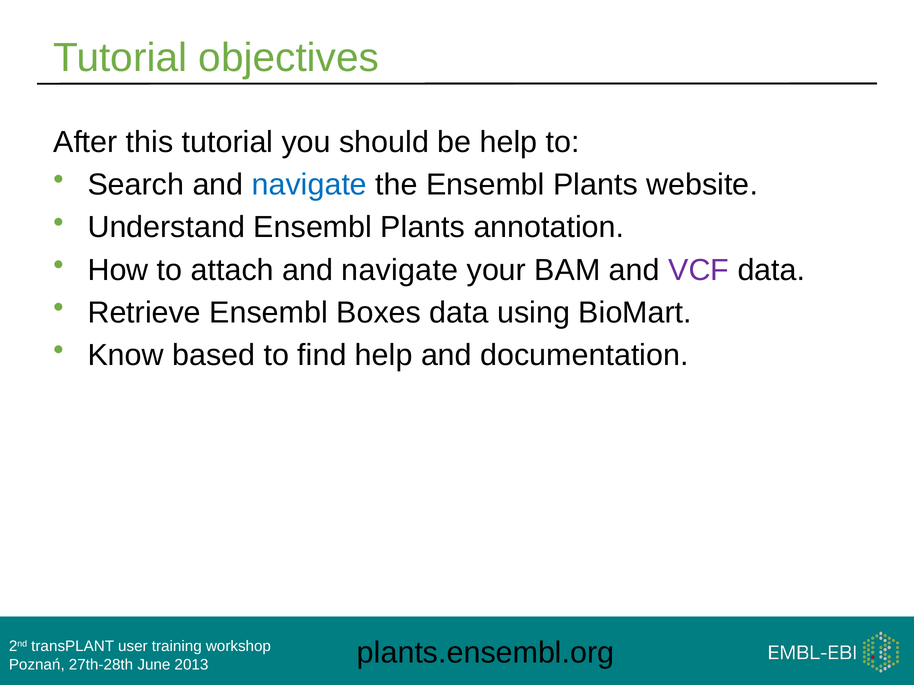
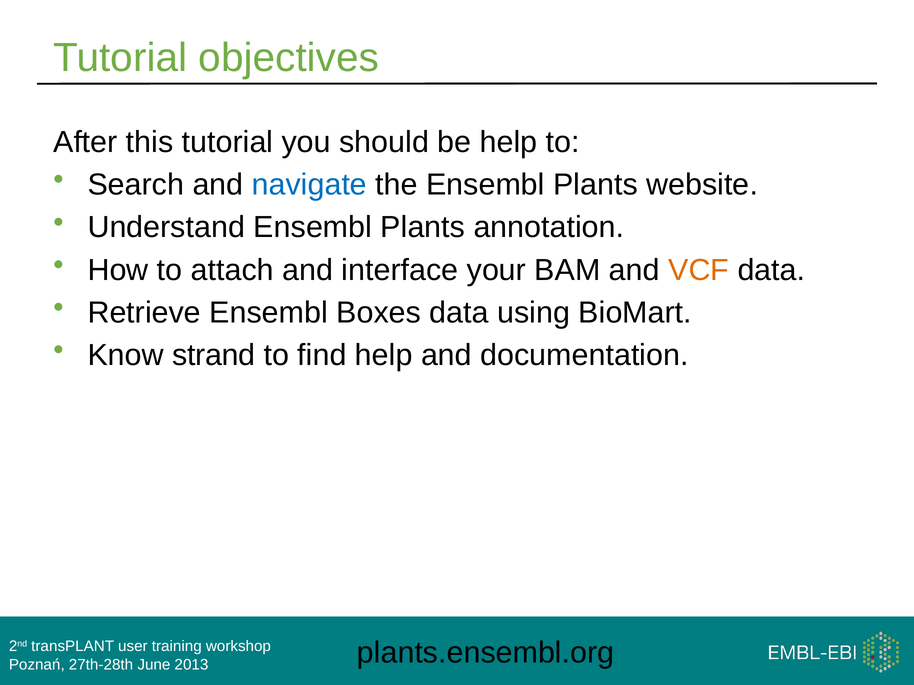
attach and navigate: navigate -> interface (400, 270)
VCF colour: purple -> orange (699, 270)
based: based -> strand (214, 356)
